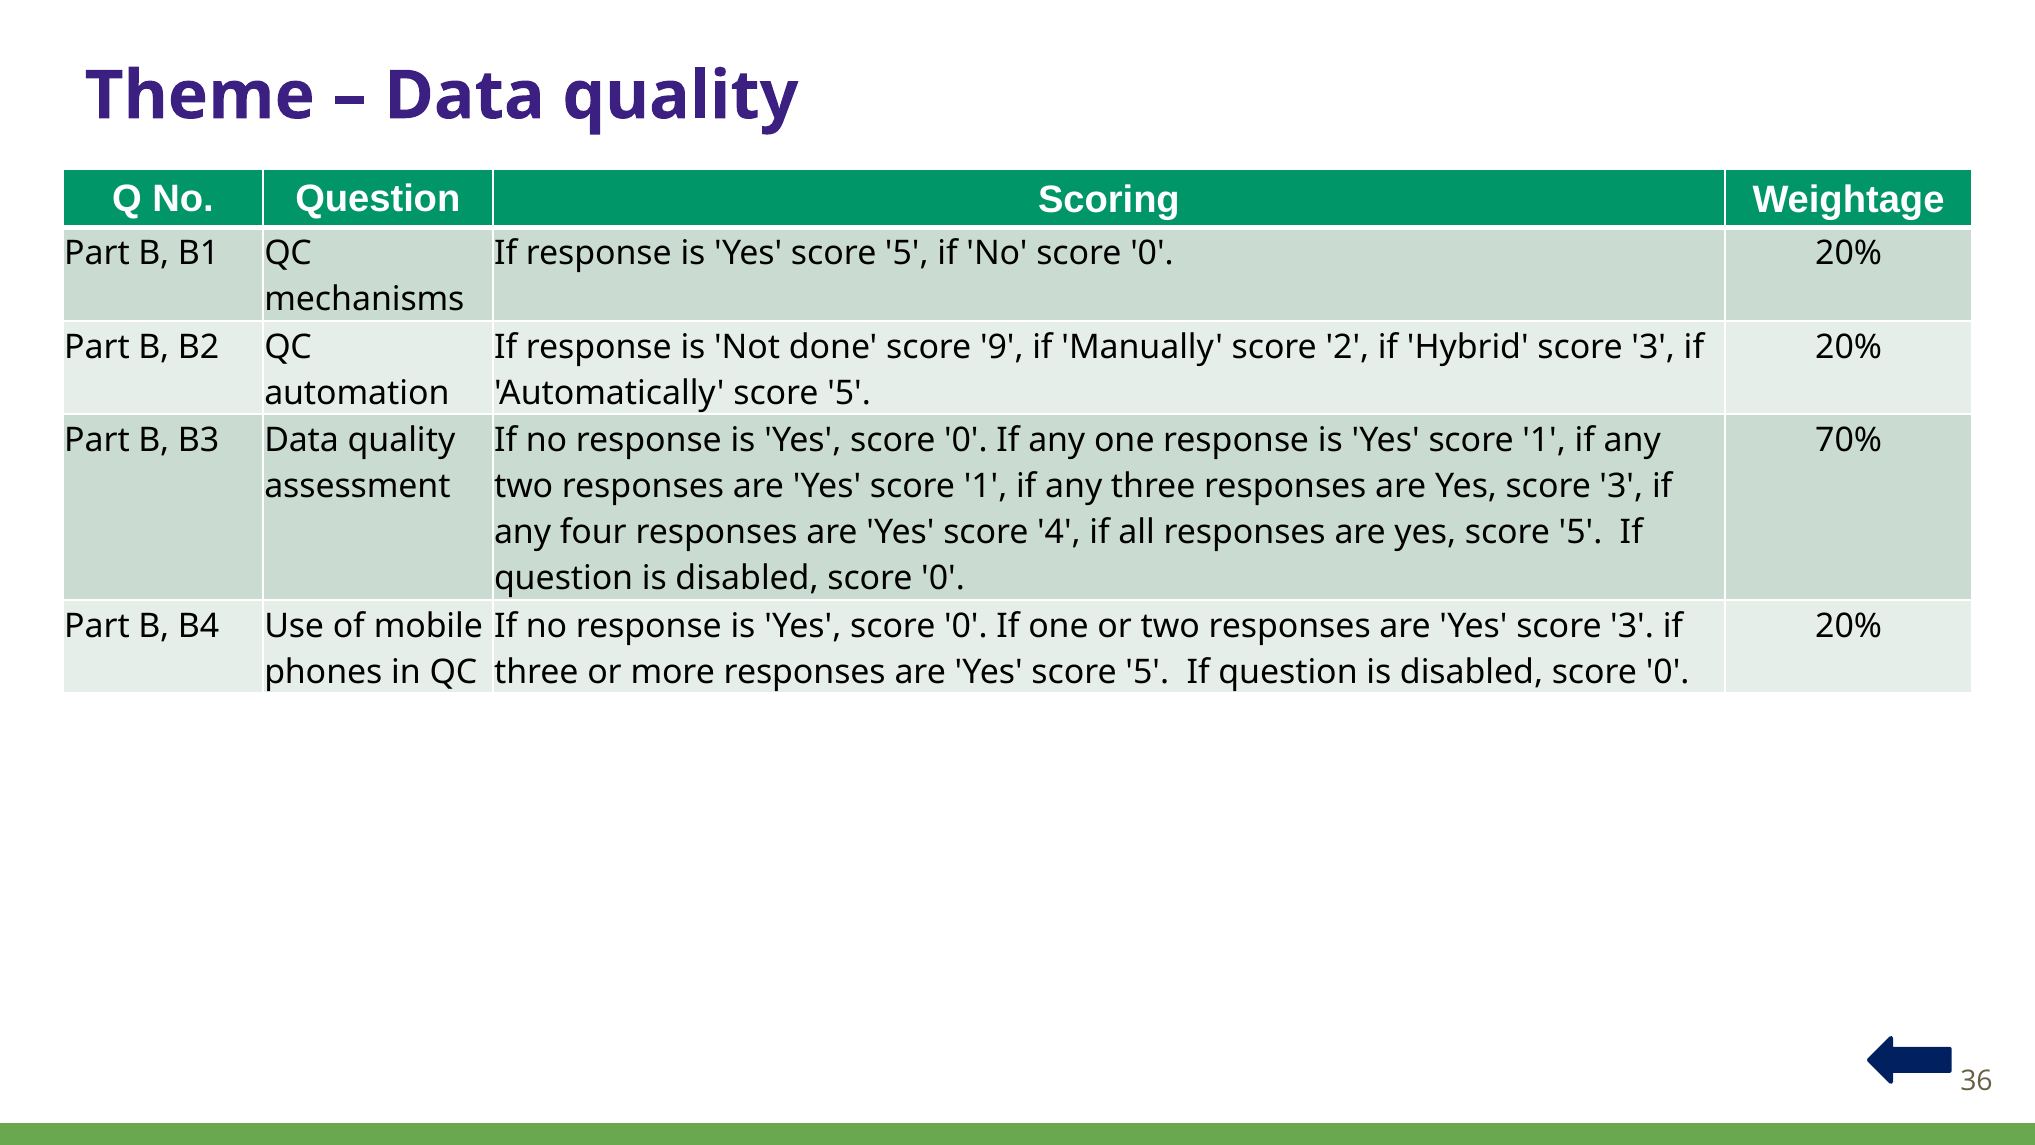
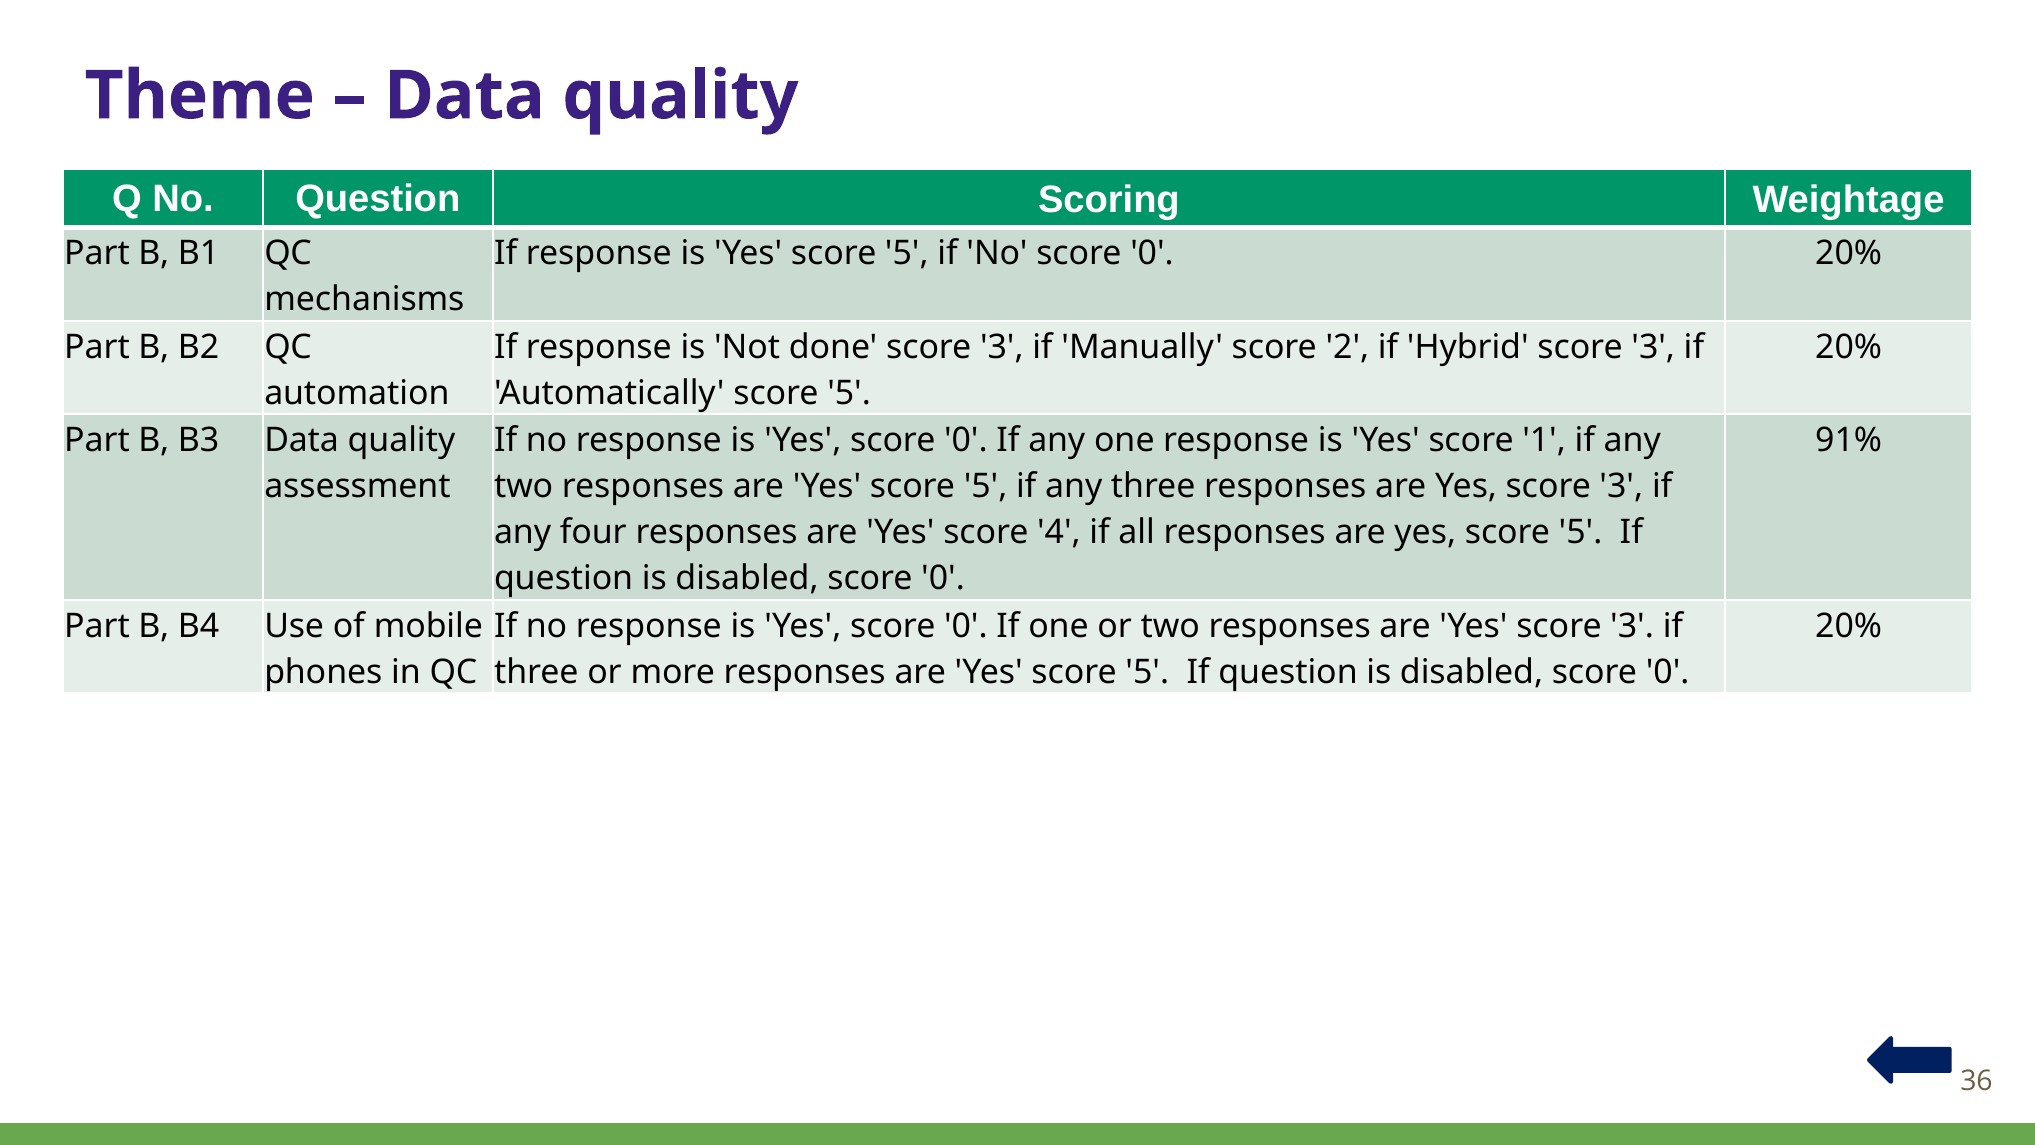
done score 9: 9 -> 3 (1002, 347)
70%: 70% -> 91% (1849, 440)
1: 1 -> 5 (986, 486)
